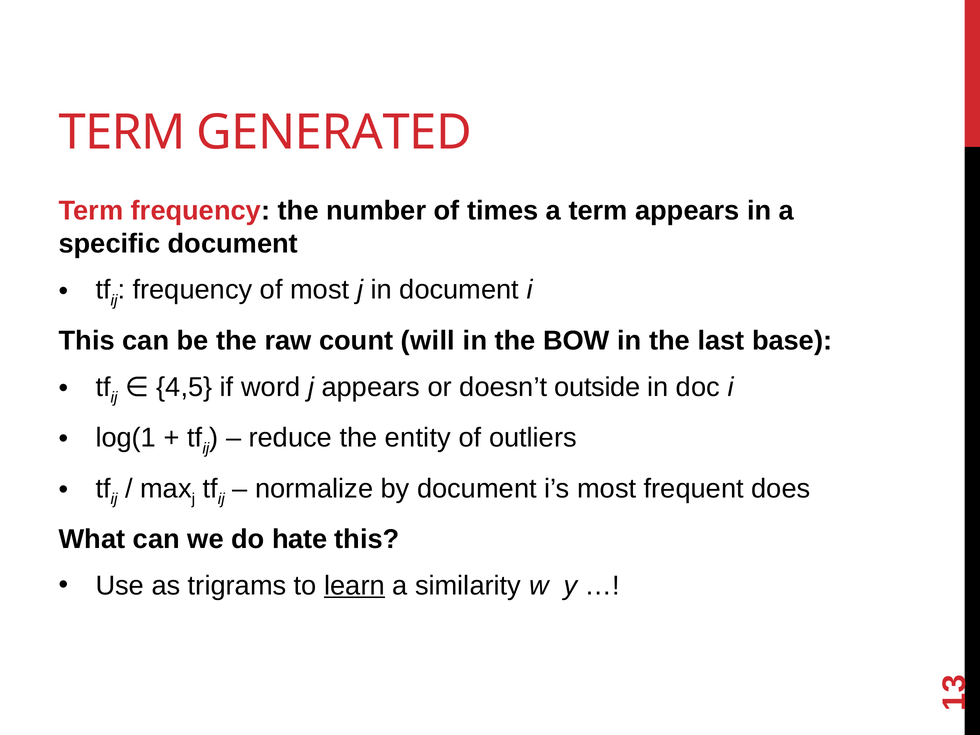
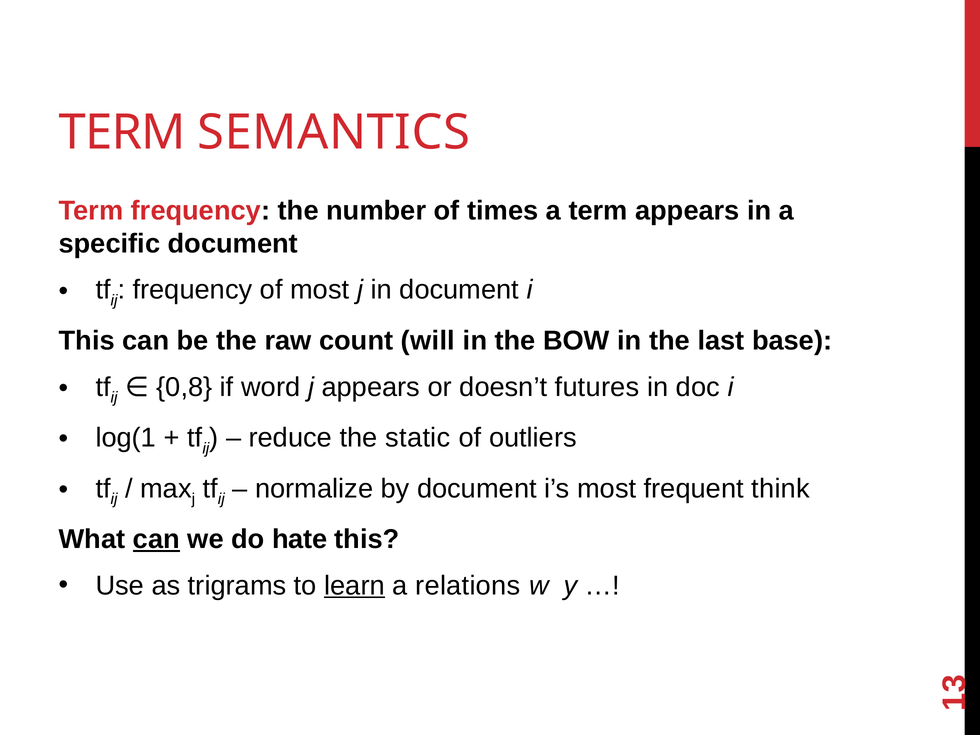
GENERATED: GENERATED -> SEMANTICS (334, 132)
outside: outside -> futures (597, 387)
4,5: 4,5 -> 0,8 (184, 387)
entity: entity -> static (418, 438)
does: does -> think (781, 489)
can underline: none -> present (156, 539)
similarity: similarity -> relations (468, 586)
